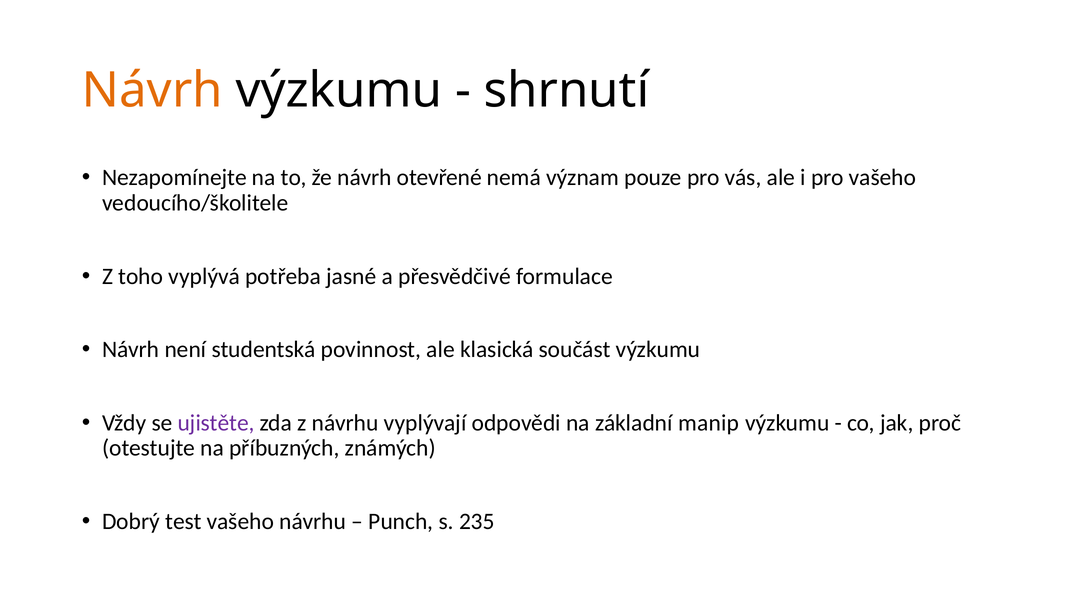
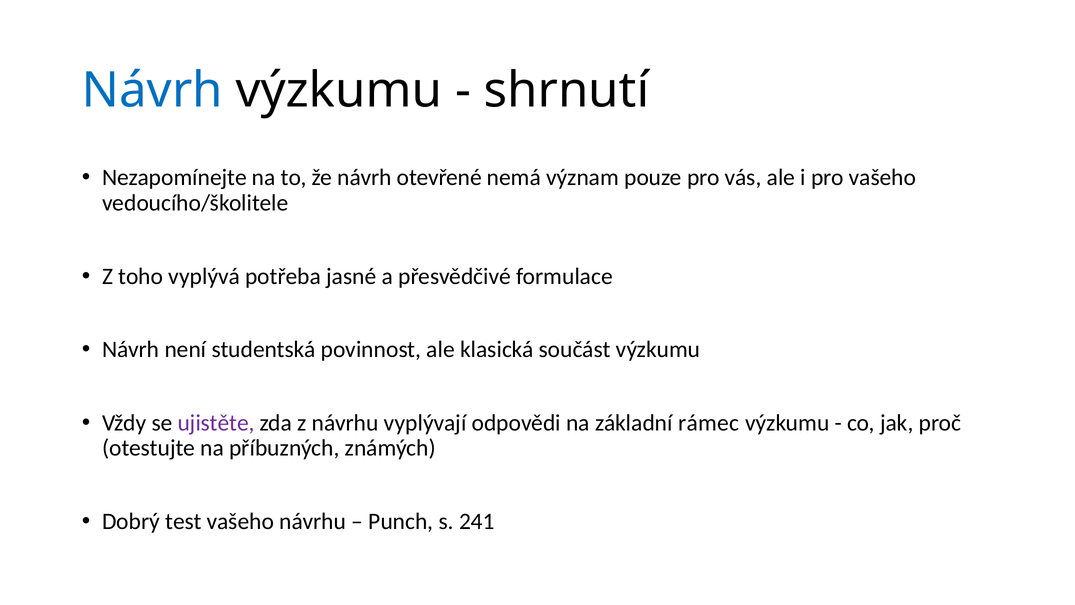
Návrh colour: orange -> blue (152, 90)
manip: manip -> rámec (709, 423)
235: 235 -> 241 (477, 521)
